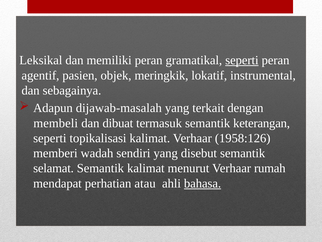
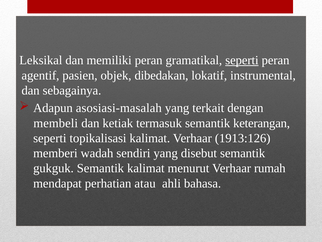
meringkik: meringkik -> dibedakan (161, 75)
dijawab-masalah: dijawab-masalah -> asosiasi-masalah (119, 108)
dibuat: dibuat -> ketiak (118, 123)
1958:126: 1958:126 -> 1913:126 (243, 138)
selamat: selamat -> gukguk (53, 168)
bahasa underline: present -> none (203, 183)
